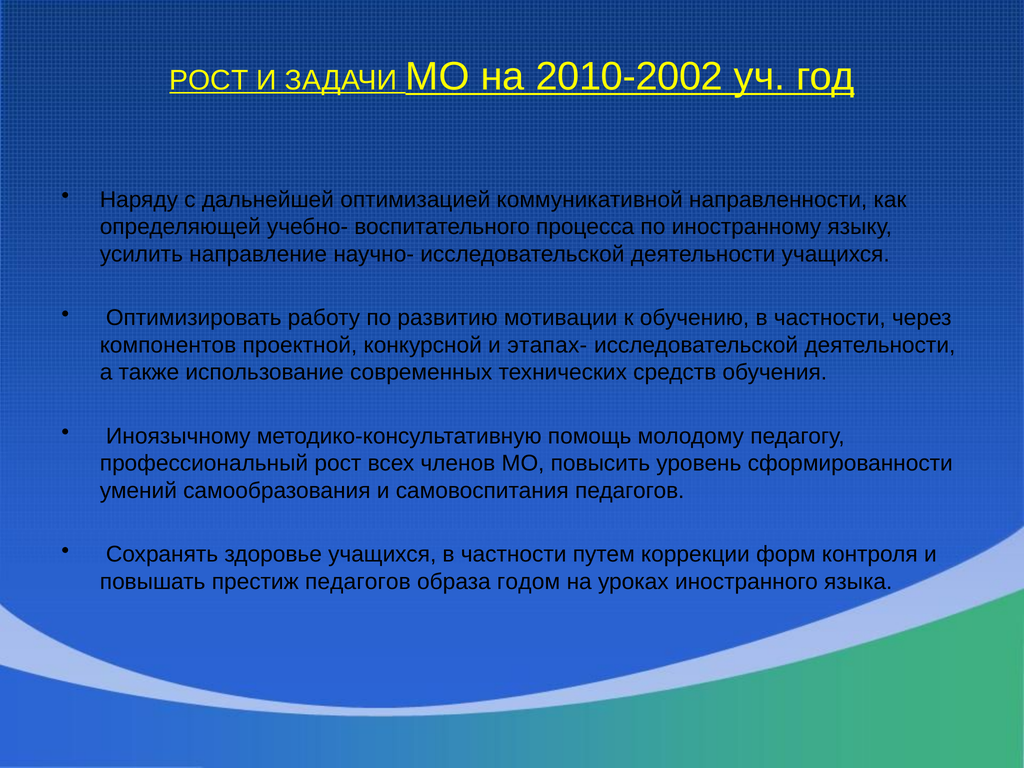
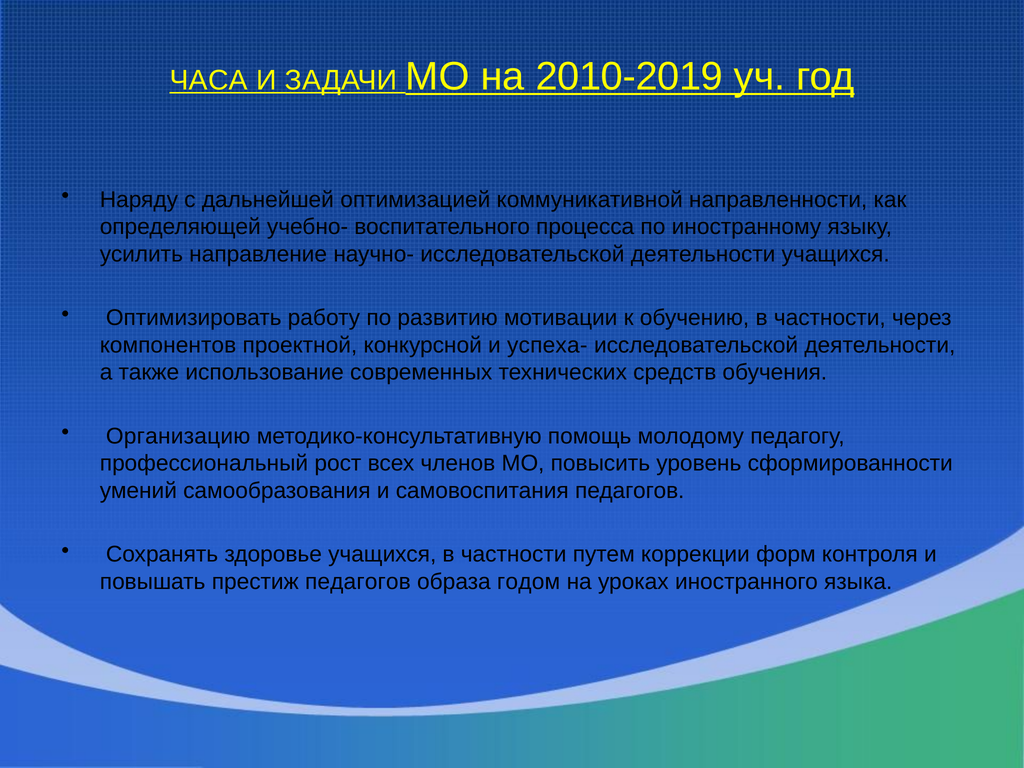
РОСТ: РОСТ -> ЧАСА (209, 80)
2010-2002: 2010-2002 -> 2010-2019 (629, 77)
этапах-: этапах- -> успеха- (547, 345)
Иноязычному: Иноязычному -> Организацию (178, 436)
